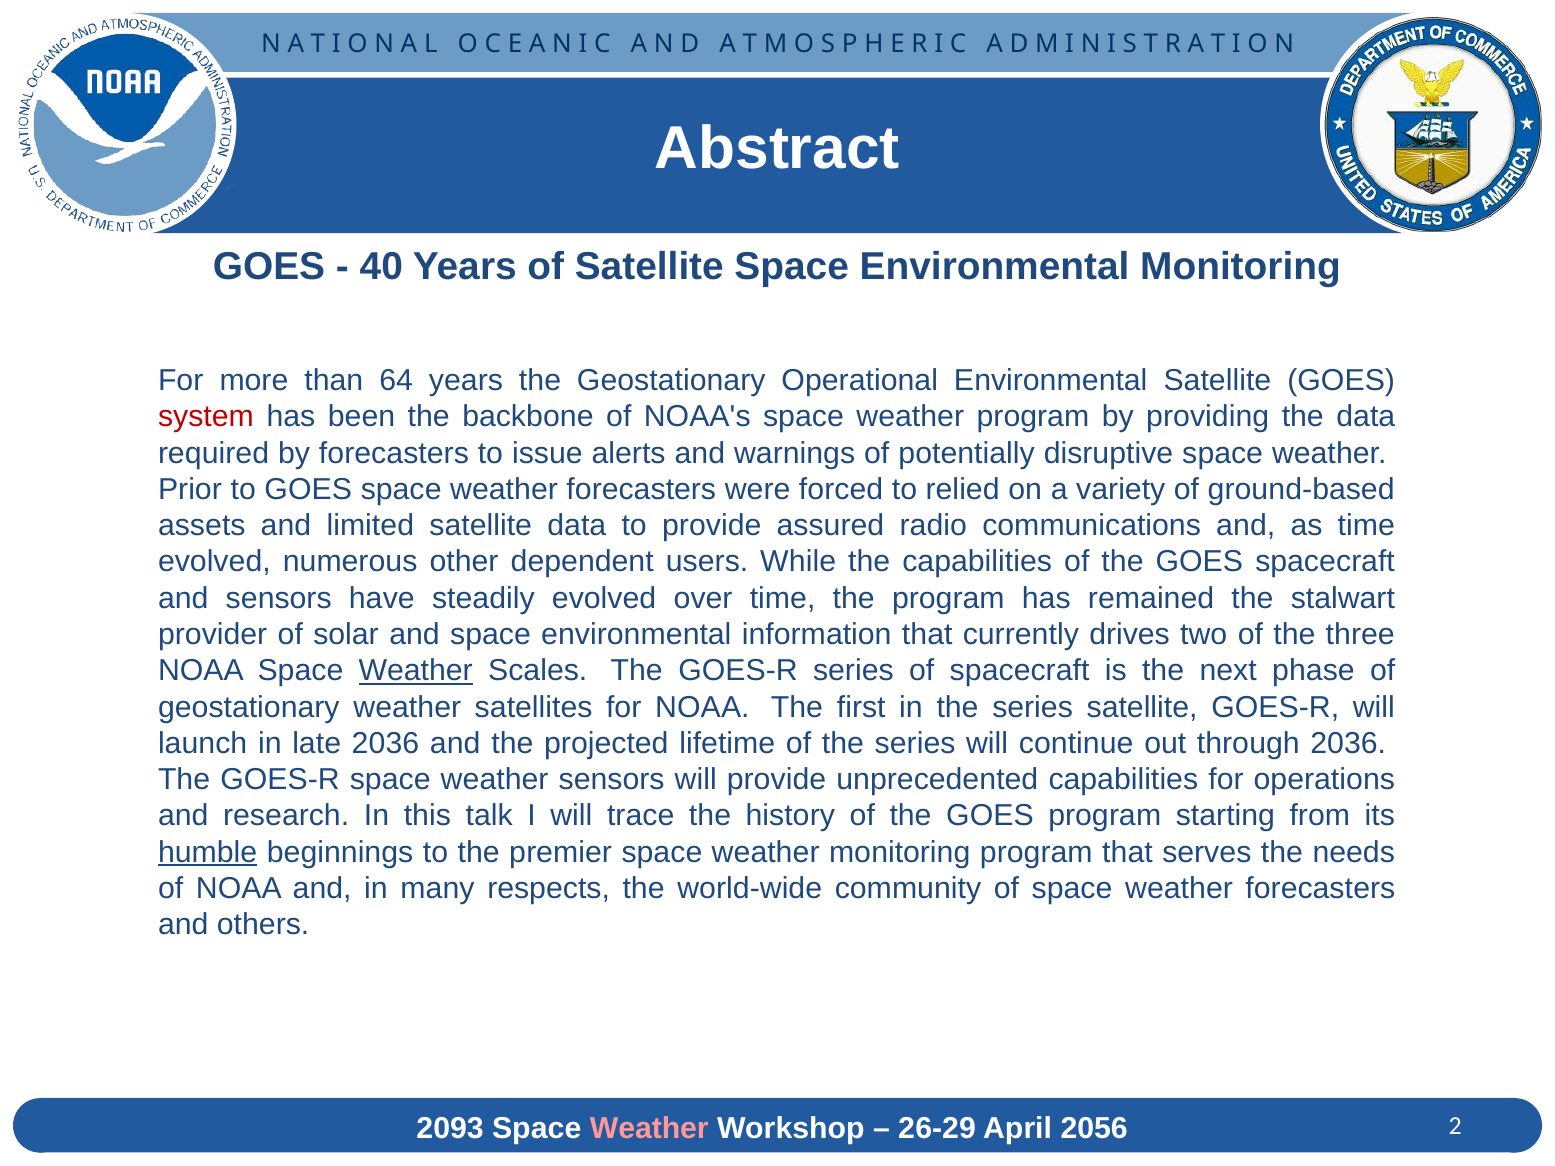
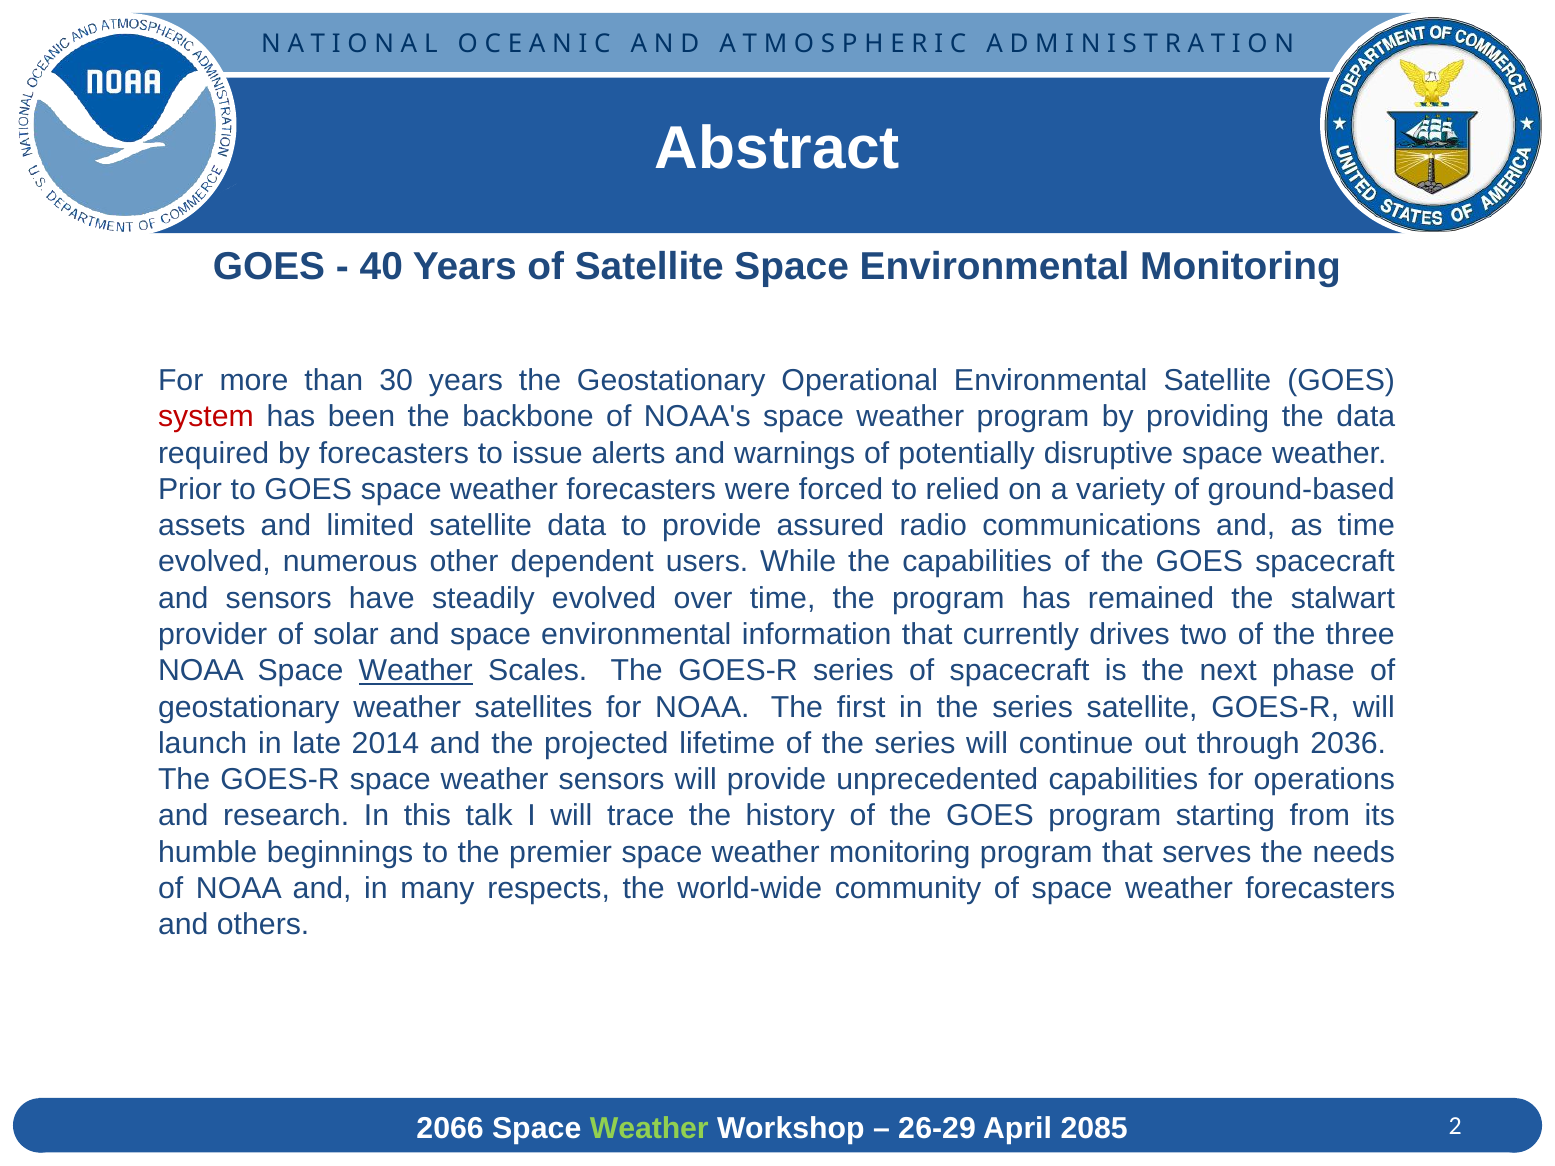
64: 64 -> 30 (396, 381)
late 2036: 2036 -> 2014 (385, 744)
humble underline: present -> none (208, 852)
2093: 2093 -> 2066 (450, 1129)
Weather colour: pink -> light green (649, 1129)
2056: 2056 -> 2085 (1094, 1129)
